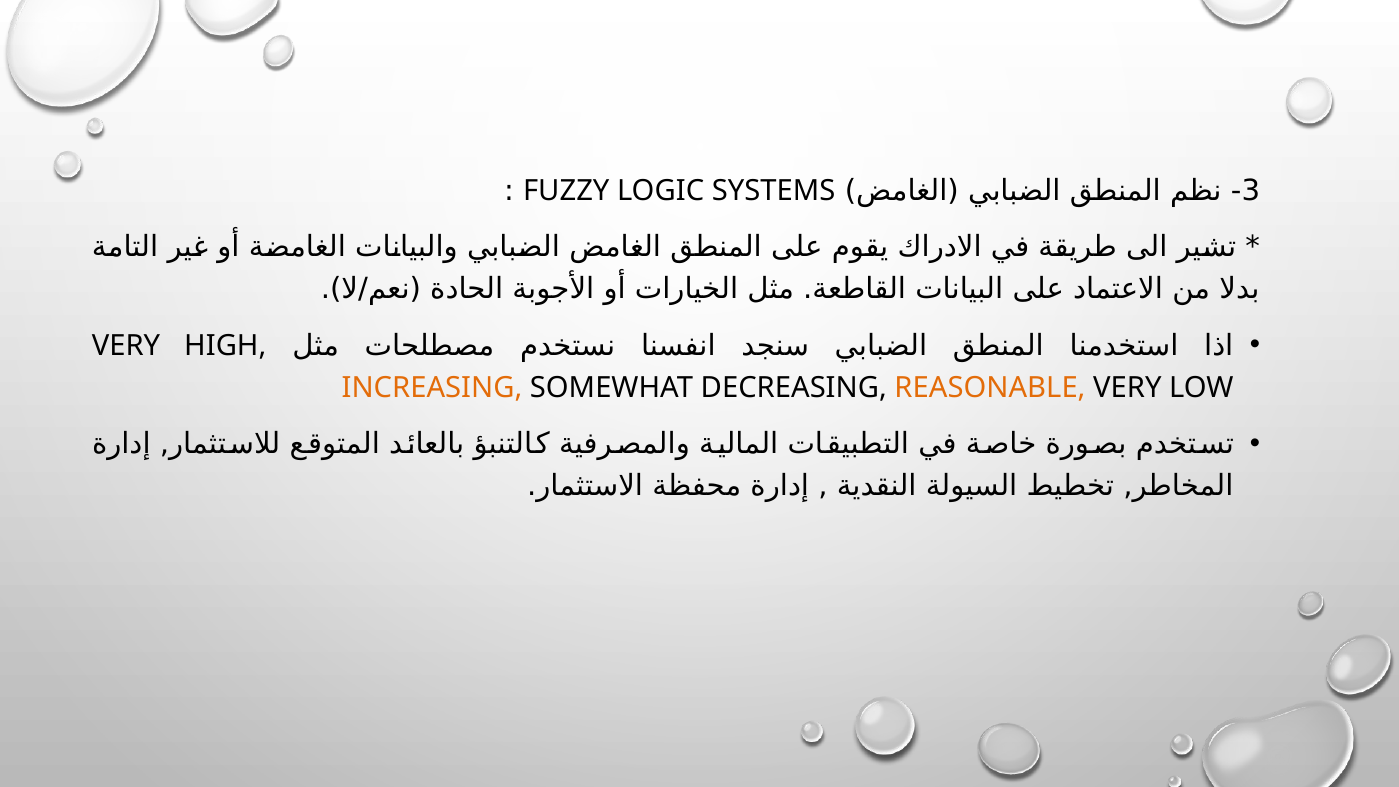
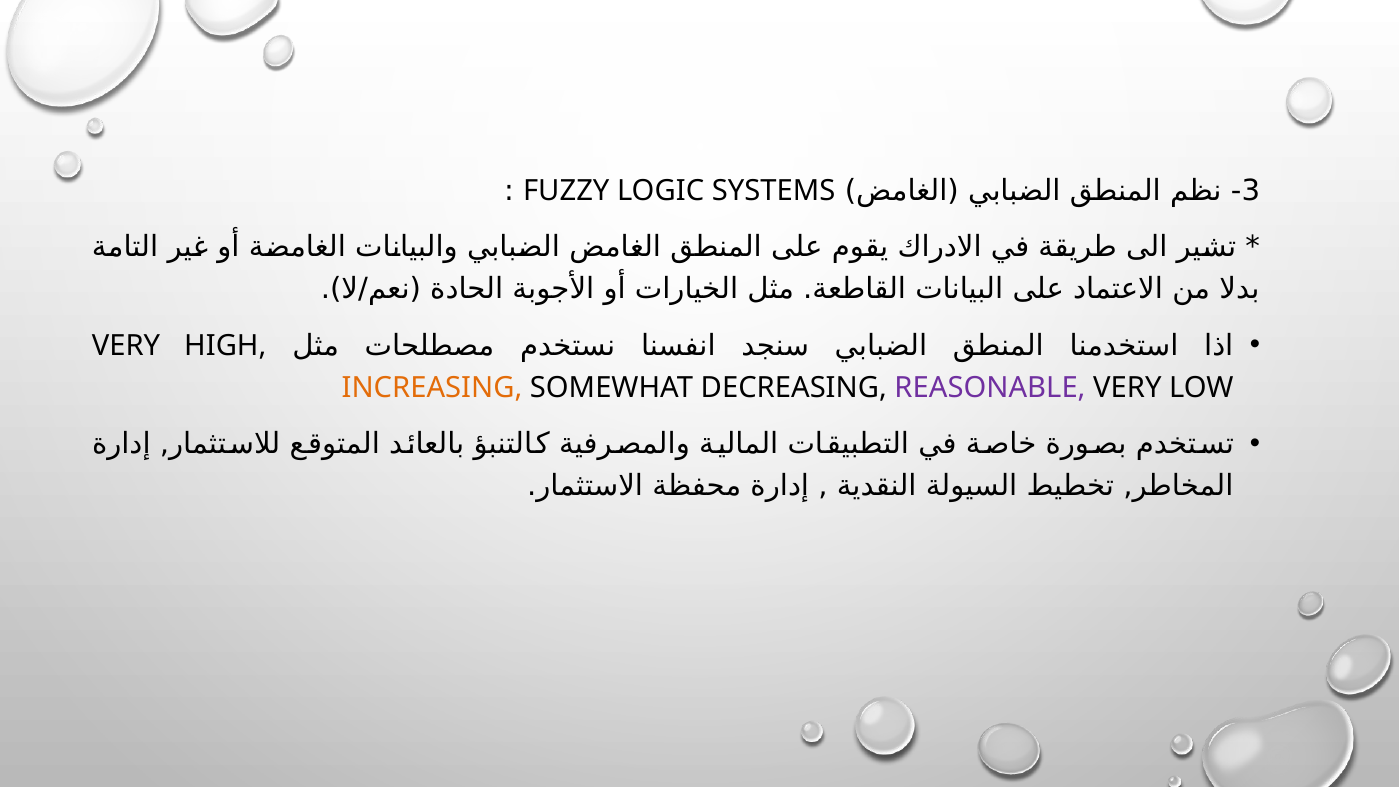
REASONABLE colour: orange -> purple (990, 388)
